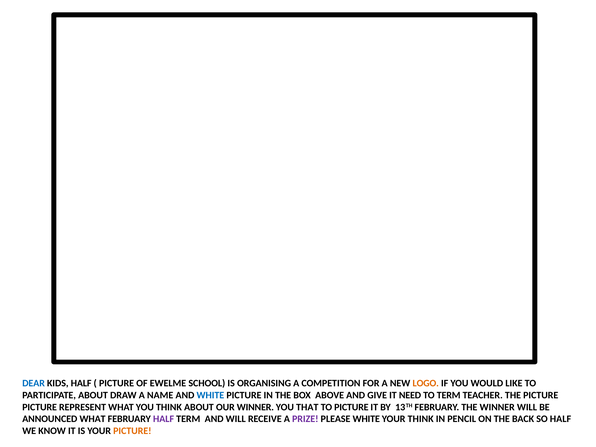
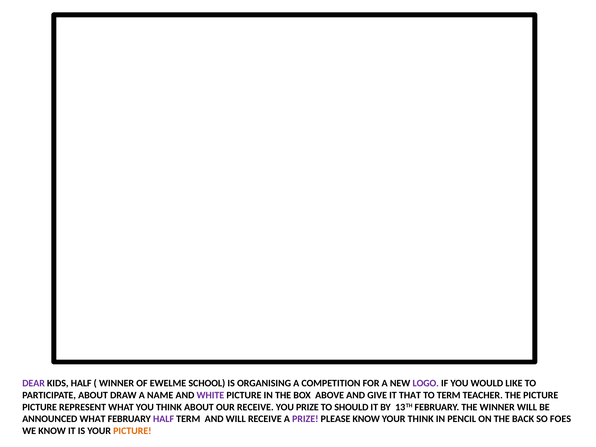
DEAR colour: blue -> purple (34, 383)
PICTURE: PICTURE -> WINNER (117, 383)
LOGO colour: orange -> purple (426, 383)
WHITE colour: blue -> purple (210, 395)
NEED: NEED -> THAT (410, 395)
OUR WINNER: WINNER -> RECEIVE (255, 407)
YOU THAT: THAT -> PRIZE (307, 407)
TO PICTURE: PICTURE -> SHOULD (351, 407)
PLEASE WHITE: WHITE -> KNOW (366, 419)
SO HALF: HALF -> FOES (561, 419)
